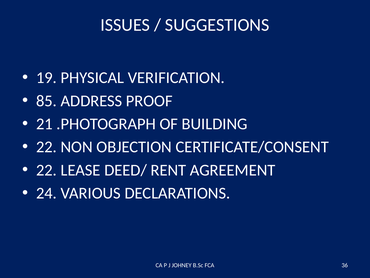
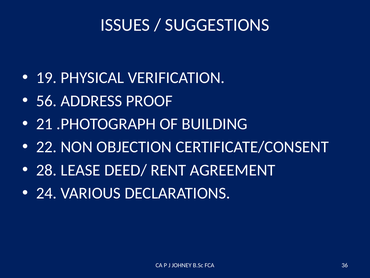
85: 85 -> 56 (46, 101)
22: 22 -> 28 (46, 170)
